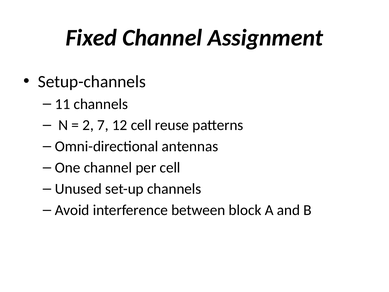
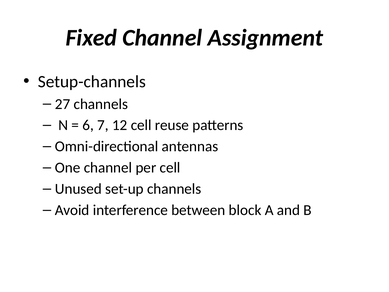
11: 11 -> 27 (63, 104)
2: 2 -> 6 (88, 125)
